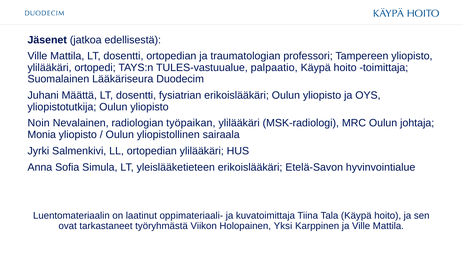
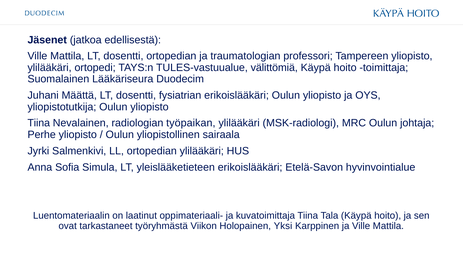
palpaatio: palpaatio -> välittömiä (274, 67)
Noin: Noin -> Tiina (39, 123)
Monia: Monia -> Perhe (42, 134)
